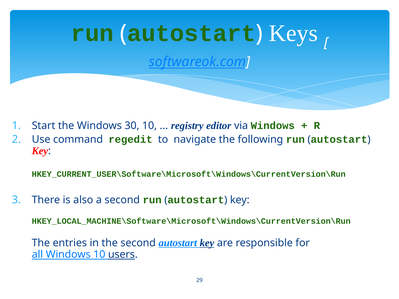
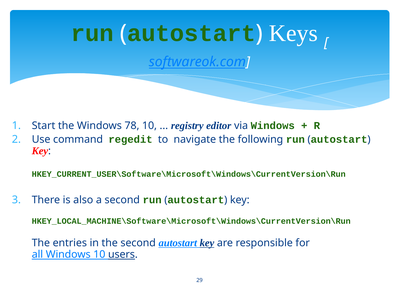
30: 30 -> 78 (132, 126)
